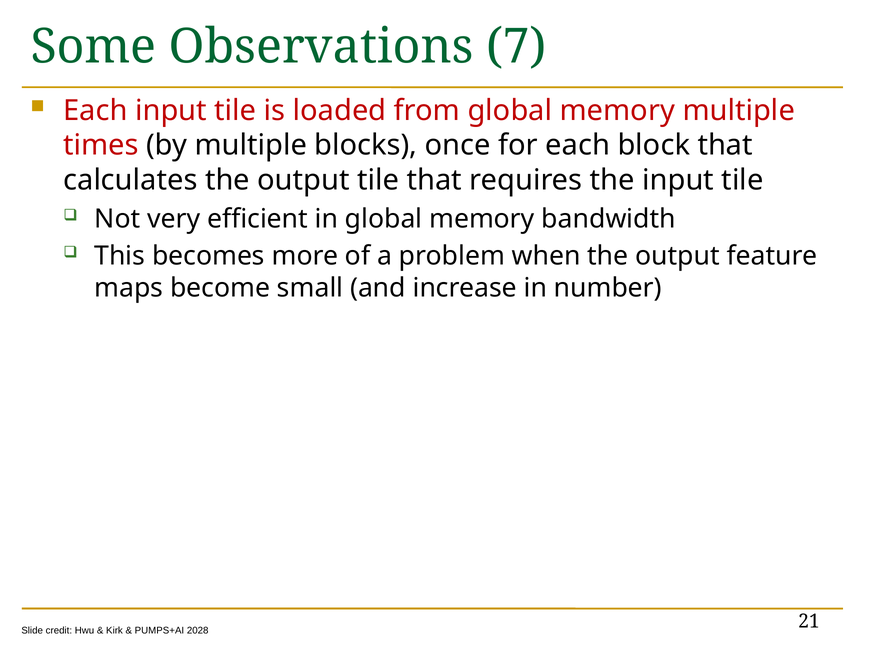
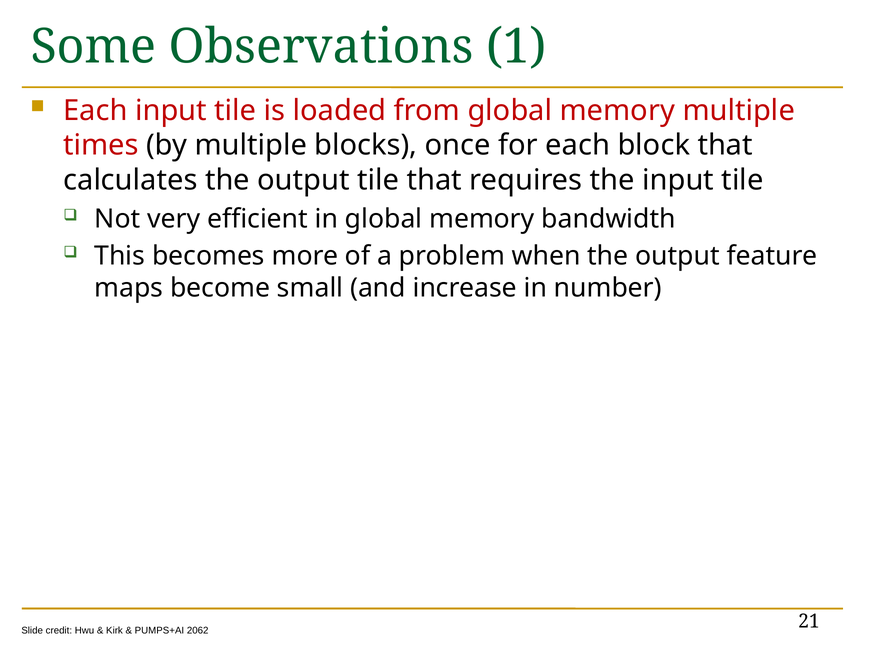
7: 7 -> 1 (516, 47)
2028: 2028 -> 2062 (198, 631)
